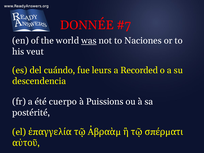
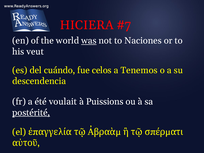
DONNÉE: DONNÉE -> HICIERA (87, 25)
leurs: leurs -> celos (102, 70)
Recorded: Recorded -> Tenemos (139, 70)
cuerpo: cuerpo -> voulait (63, 102)
postérité underline: none -> present (31, 113)
